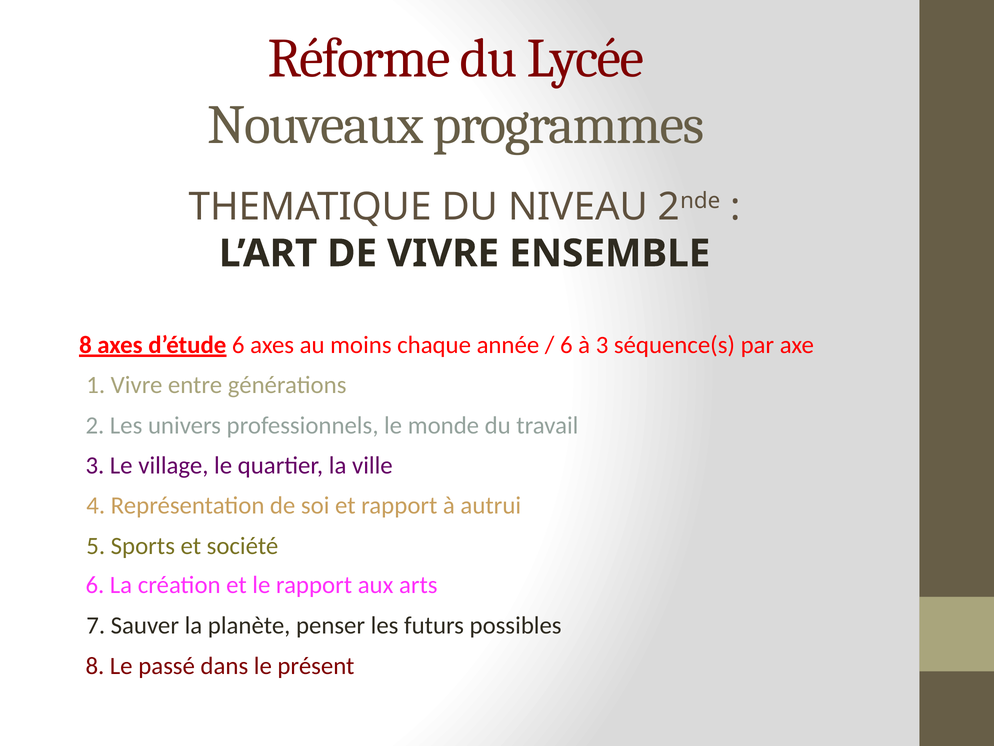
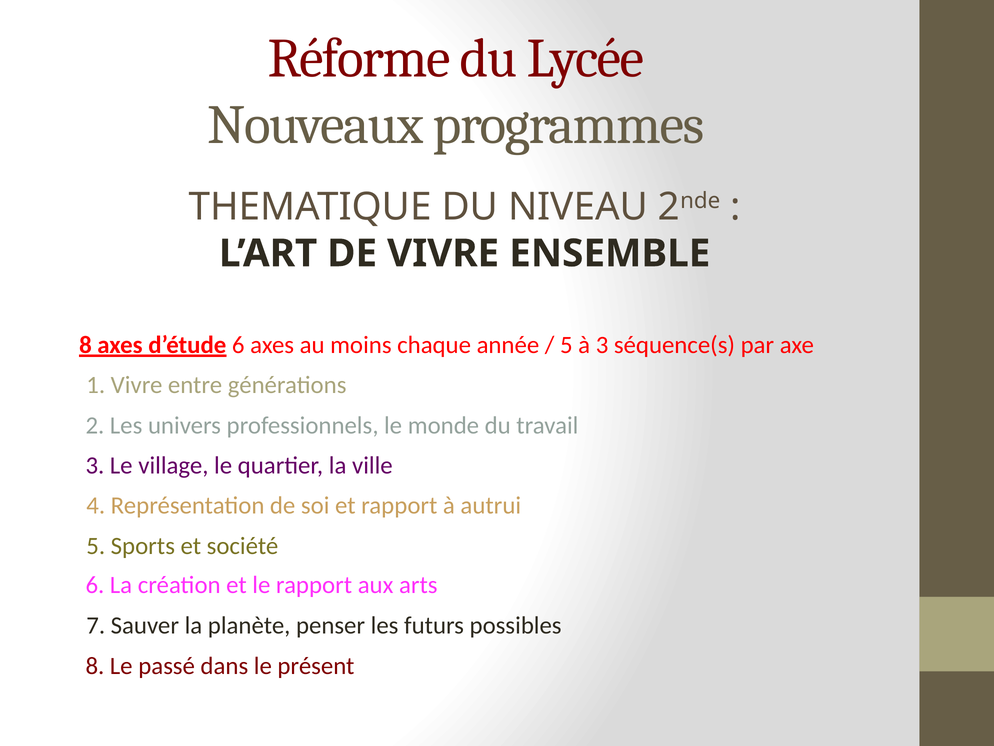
6: 6 -> 5 (566, 345)
